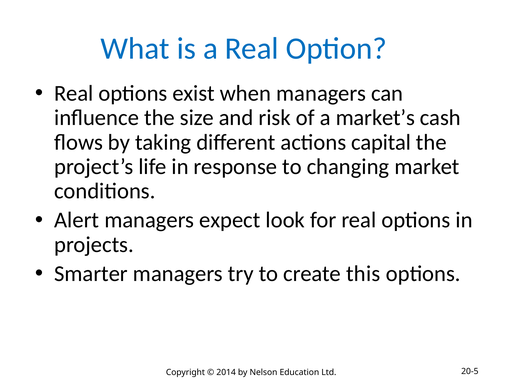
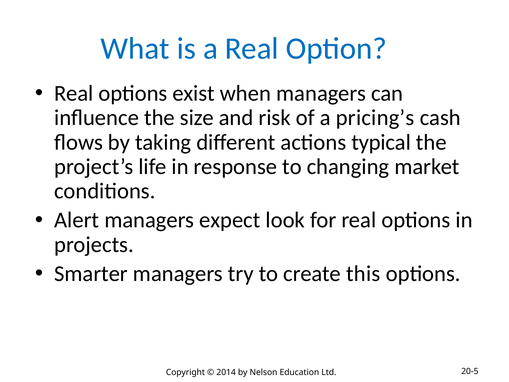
market’s: market’s -> pricing’s (375, 118)
capital: capital -> typical (381, 142)
